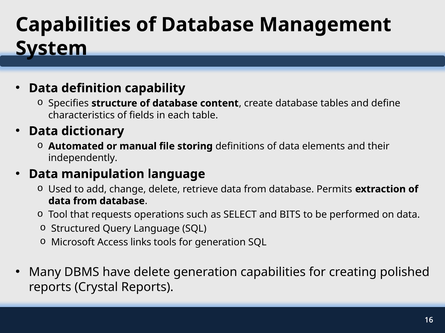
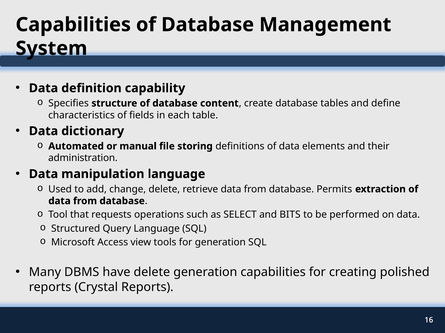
independently: independently -> administration (83, 158)
links: links -> view (141, 243)
